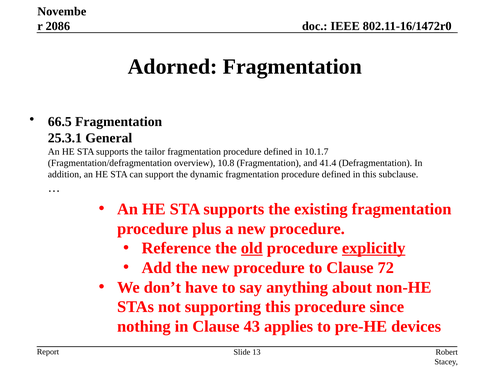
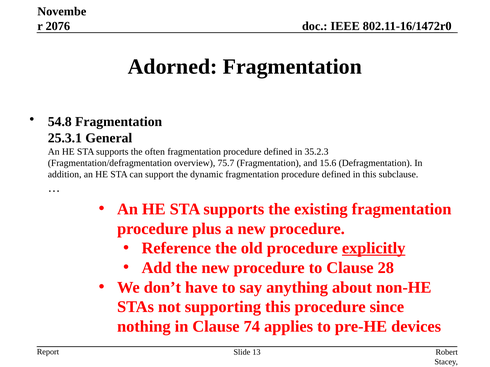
2086: 2086 -> 2076 (58, 26)
66.5: 66.5 -> 54.8 (60, 122)
tailor: tailor -> often (155, 152)
10.1.7: 10.1.7 -> 35.2.3 (317, 152)
10.8: 10.8 -> 75.7 (226, 163)
41.4: 41.4 -> 15.6 (328, 163)
old underline: present -> none (252, 249)
72: 72 -> 28 (386, 268)
43: 43 -> 74 (252, 327)
